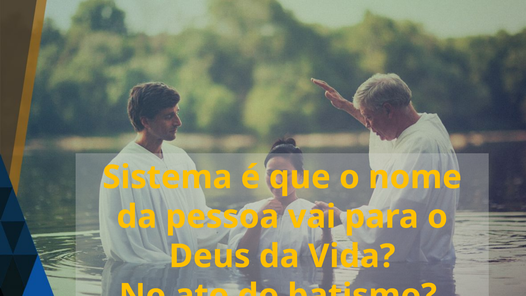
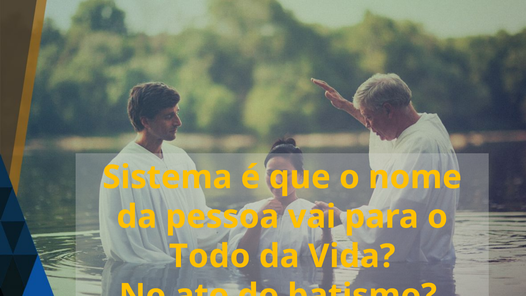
Deus: Deus -> Todo (210, 256)
